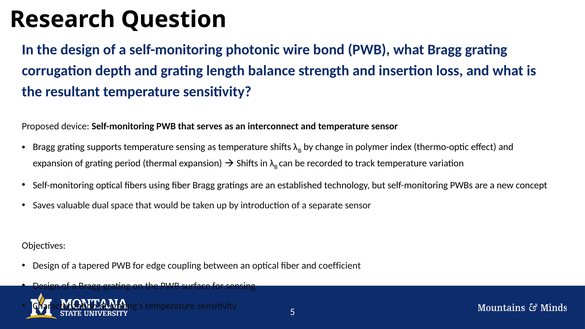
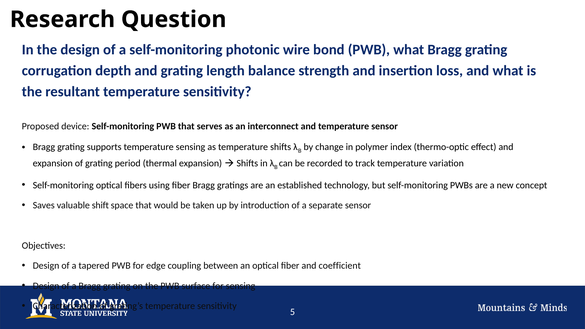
dual: dual -> shift (100, 205)
